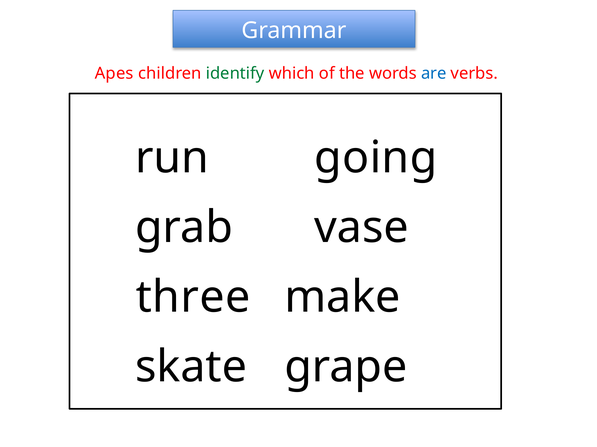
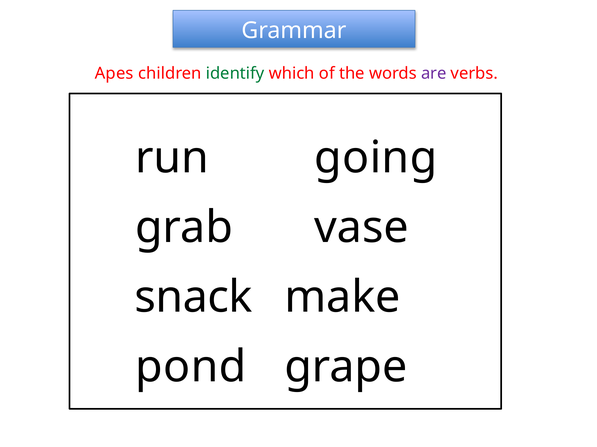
are colour: blue -> purple (434, 73)
three: three -> snack (193, 298)
skate: skate -> pond (191, 368)
